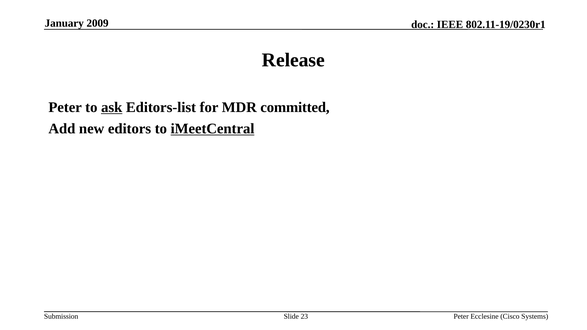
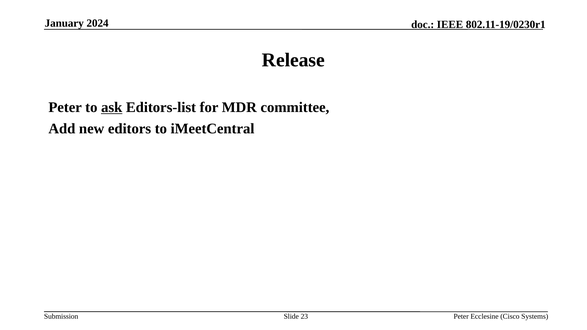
2009: 2009 -> 2024 (98, 23)
committed: committed -> committee (295, 107)
iMeetCentral underline: present -> none (213, 129)
